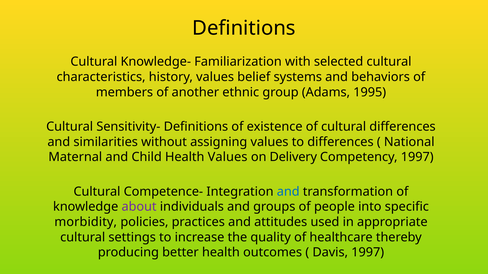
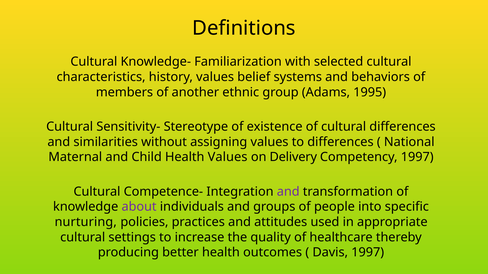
Sensitivity- Definitions: Definitions -> Stereotype (196, 127)
and colour: blue -> purple (288, 192)
morbidity: morbidity -> nurturing (86, 222)
